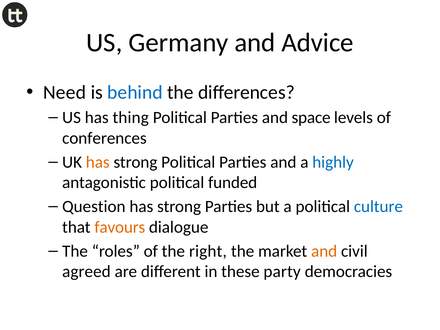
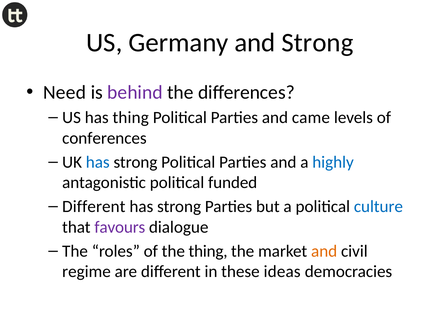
and Advice: Advice -> Strong (317, 43)
behind colour: blue -> purple (135, 92)
space: space -> came (311, 118)
has colour: orange -> blue (98, 162)
Question: Question -> Different (94, 207)
favours colour: orange -> purple (120, 227)
the right: right -> thing (208, 251)
agreed: agreed -> regime (86, 272)
party: party -> ideas (282, 272)
